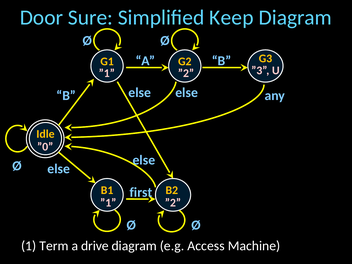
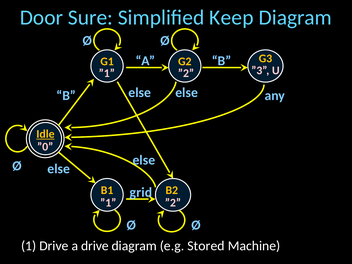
Idle underline: none -> present (45, 134)
first: first -> grid (141, 192)
1 Term: Term -> Drive (54, 246)
Access: Access -> Stored (206, 246)
